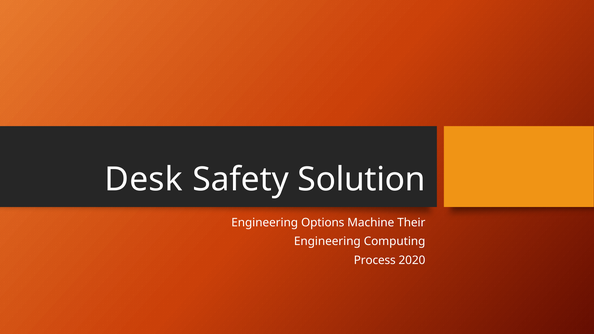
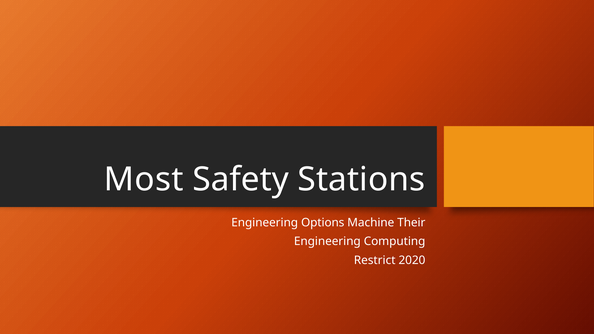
Desk: Desk -> Most (144, 180)
Solution: Solution -> Stations (361, 180)
Process: Process -> Restrict (375, 260)
